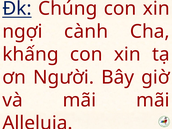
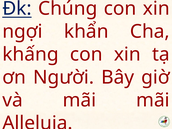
cành: cành -> khẩn (86, 31)
